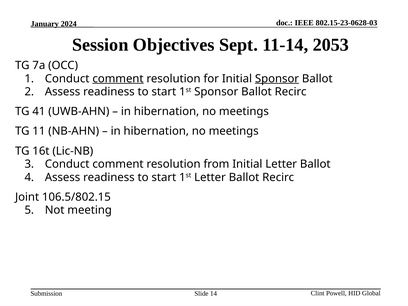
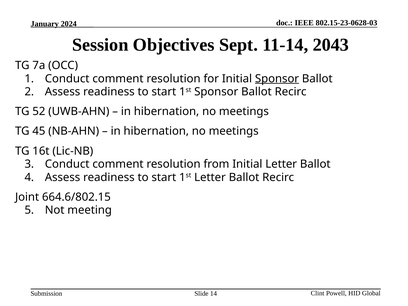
2053: 2053 -> 2043 (331, 45)
comment underline: present -> none (118, 79)
41: 41 -> 52 (39, 111)
11: 11 -> 45 (39, 131)
106.5/802.15: 106.5/802.15 -> 664.6/802.15 (76, 197)
